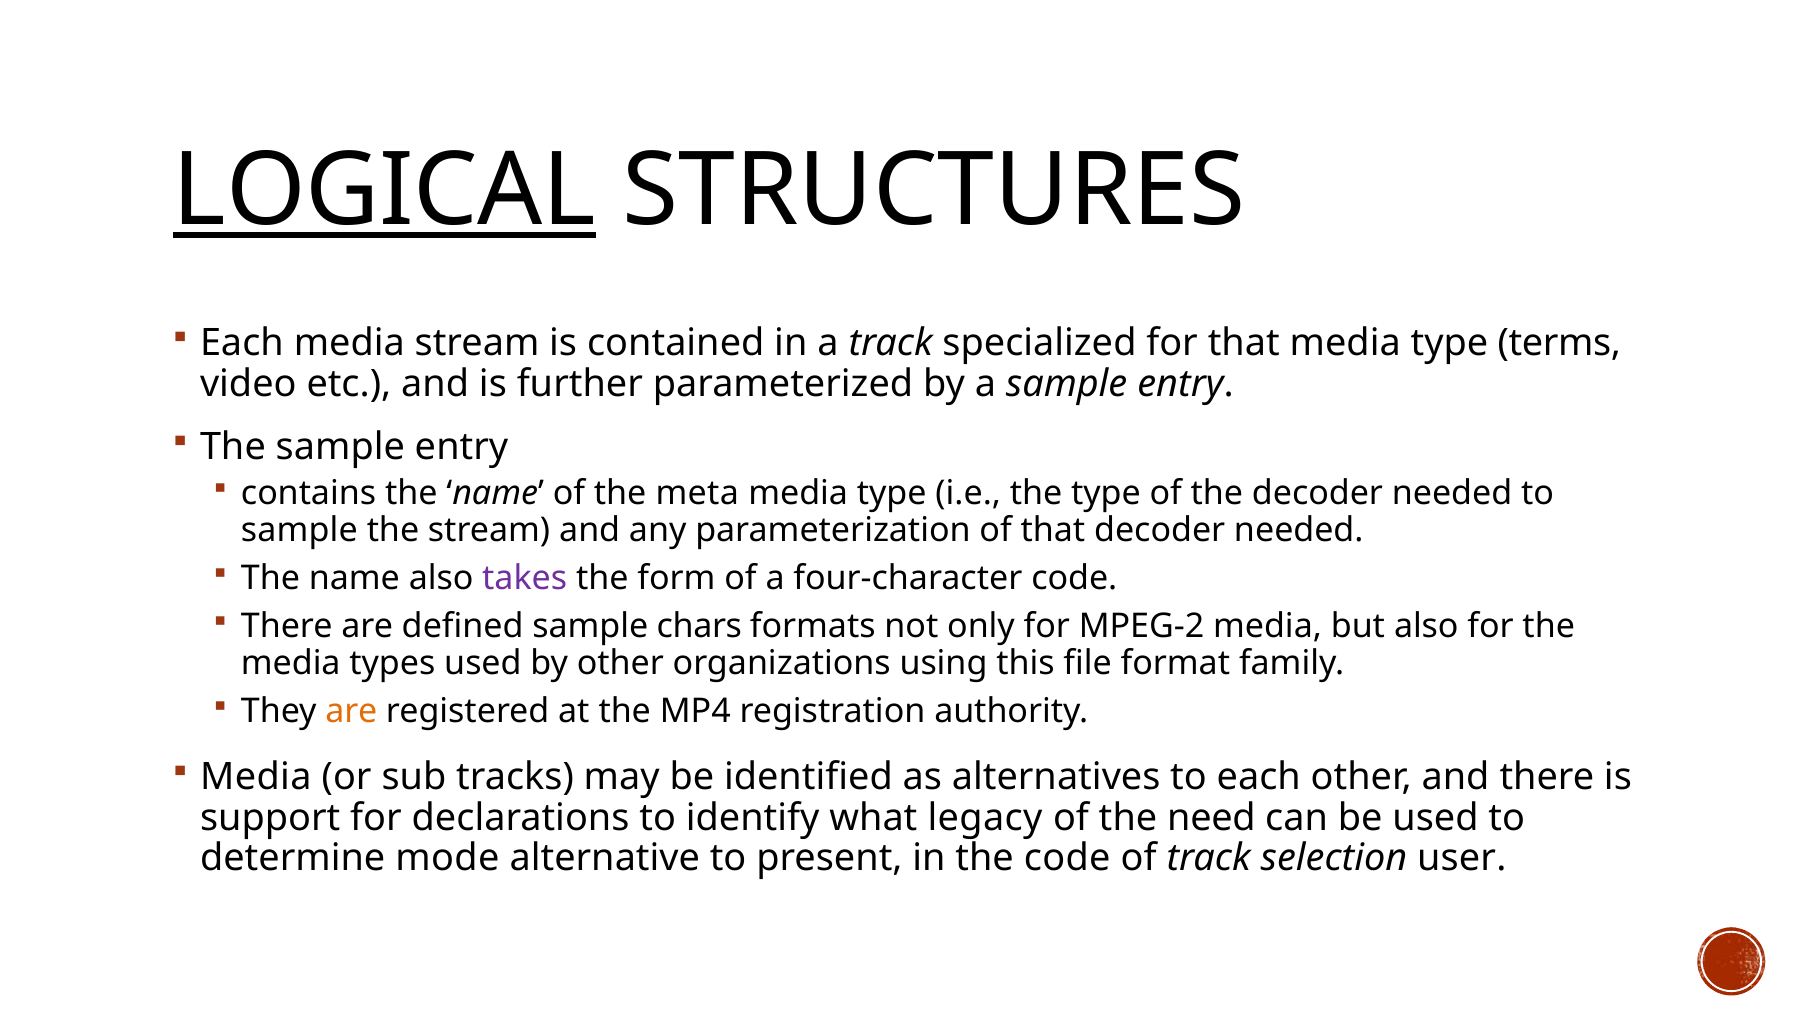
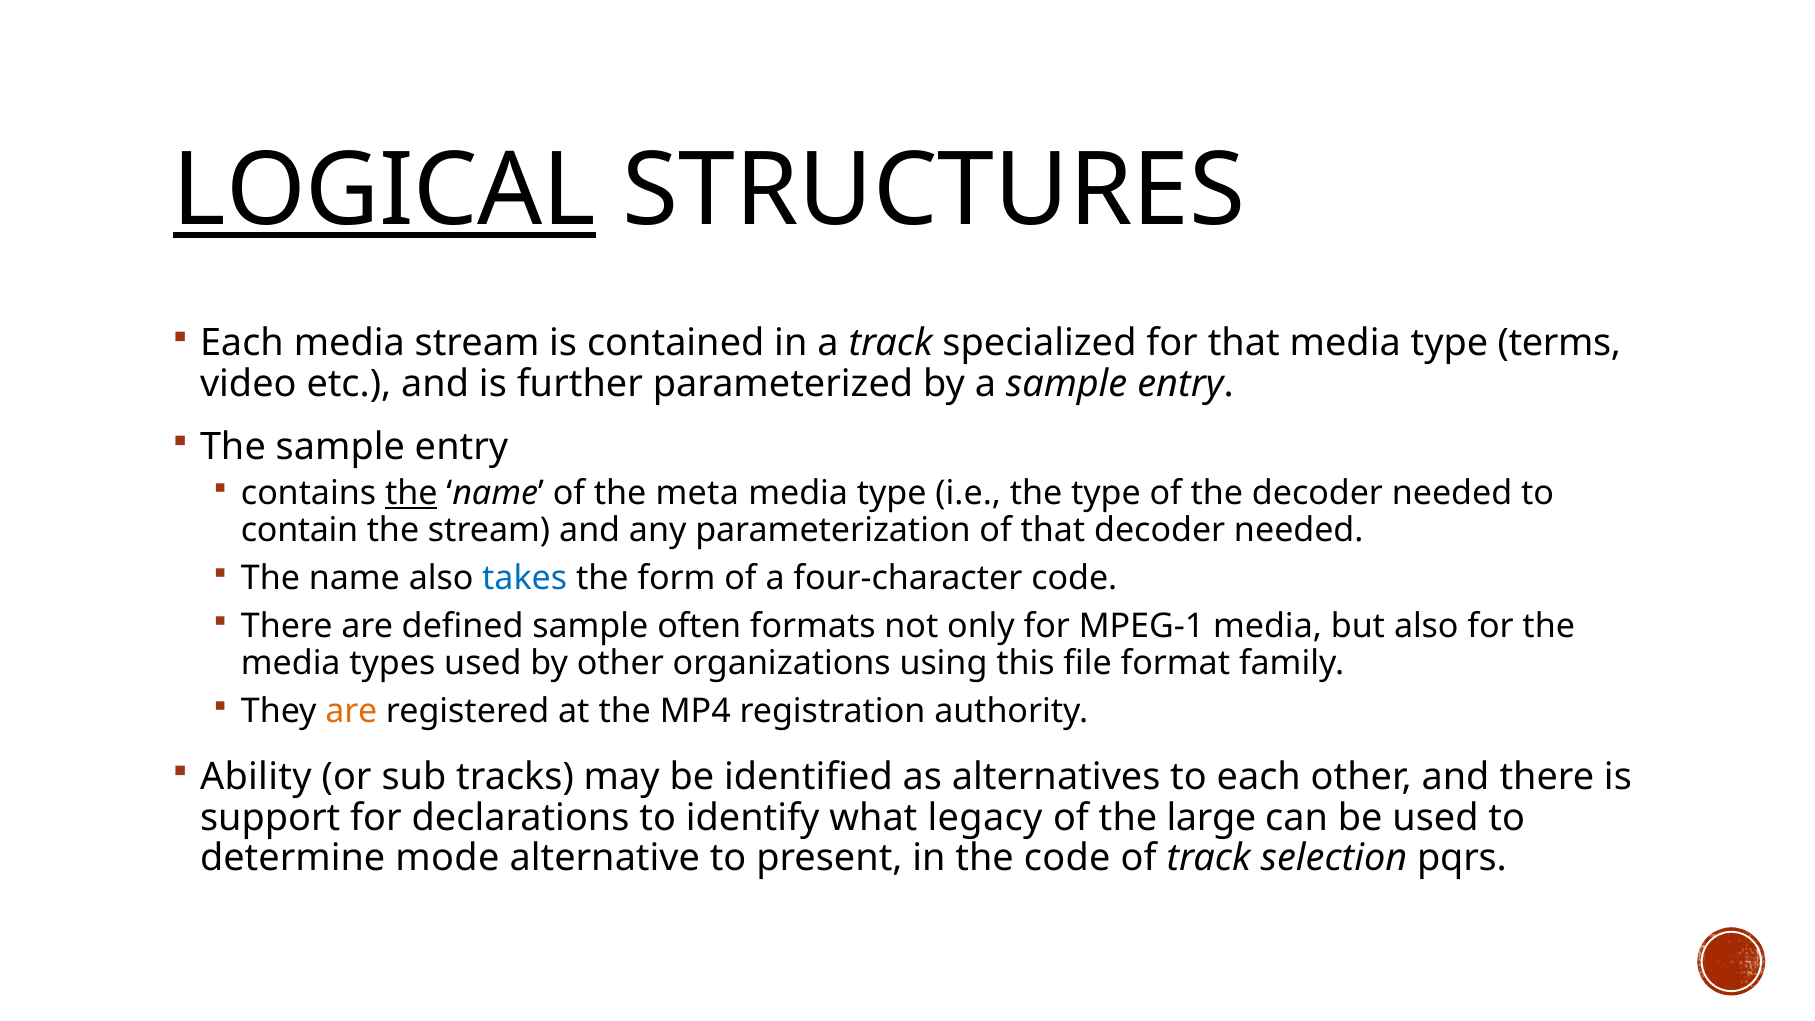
the underline: none -> present (411, 494)
sample: sample -> contain (300, 530)
takes colour: purple -> blue (525, 578)
chars: chars -> often (699, 627)
MPEG-2: MPEG-2 -> MPEG-1 (1142, 627)
Media: Media -> Ability (256, 777)
need: need -> large (1211, 818)
user: user -> pqrs (1462, 858)
